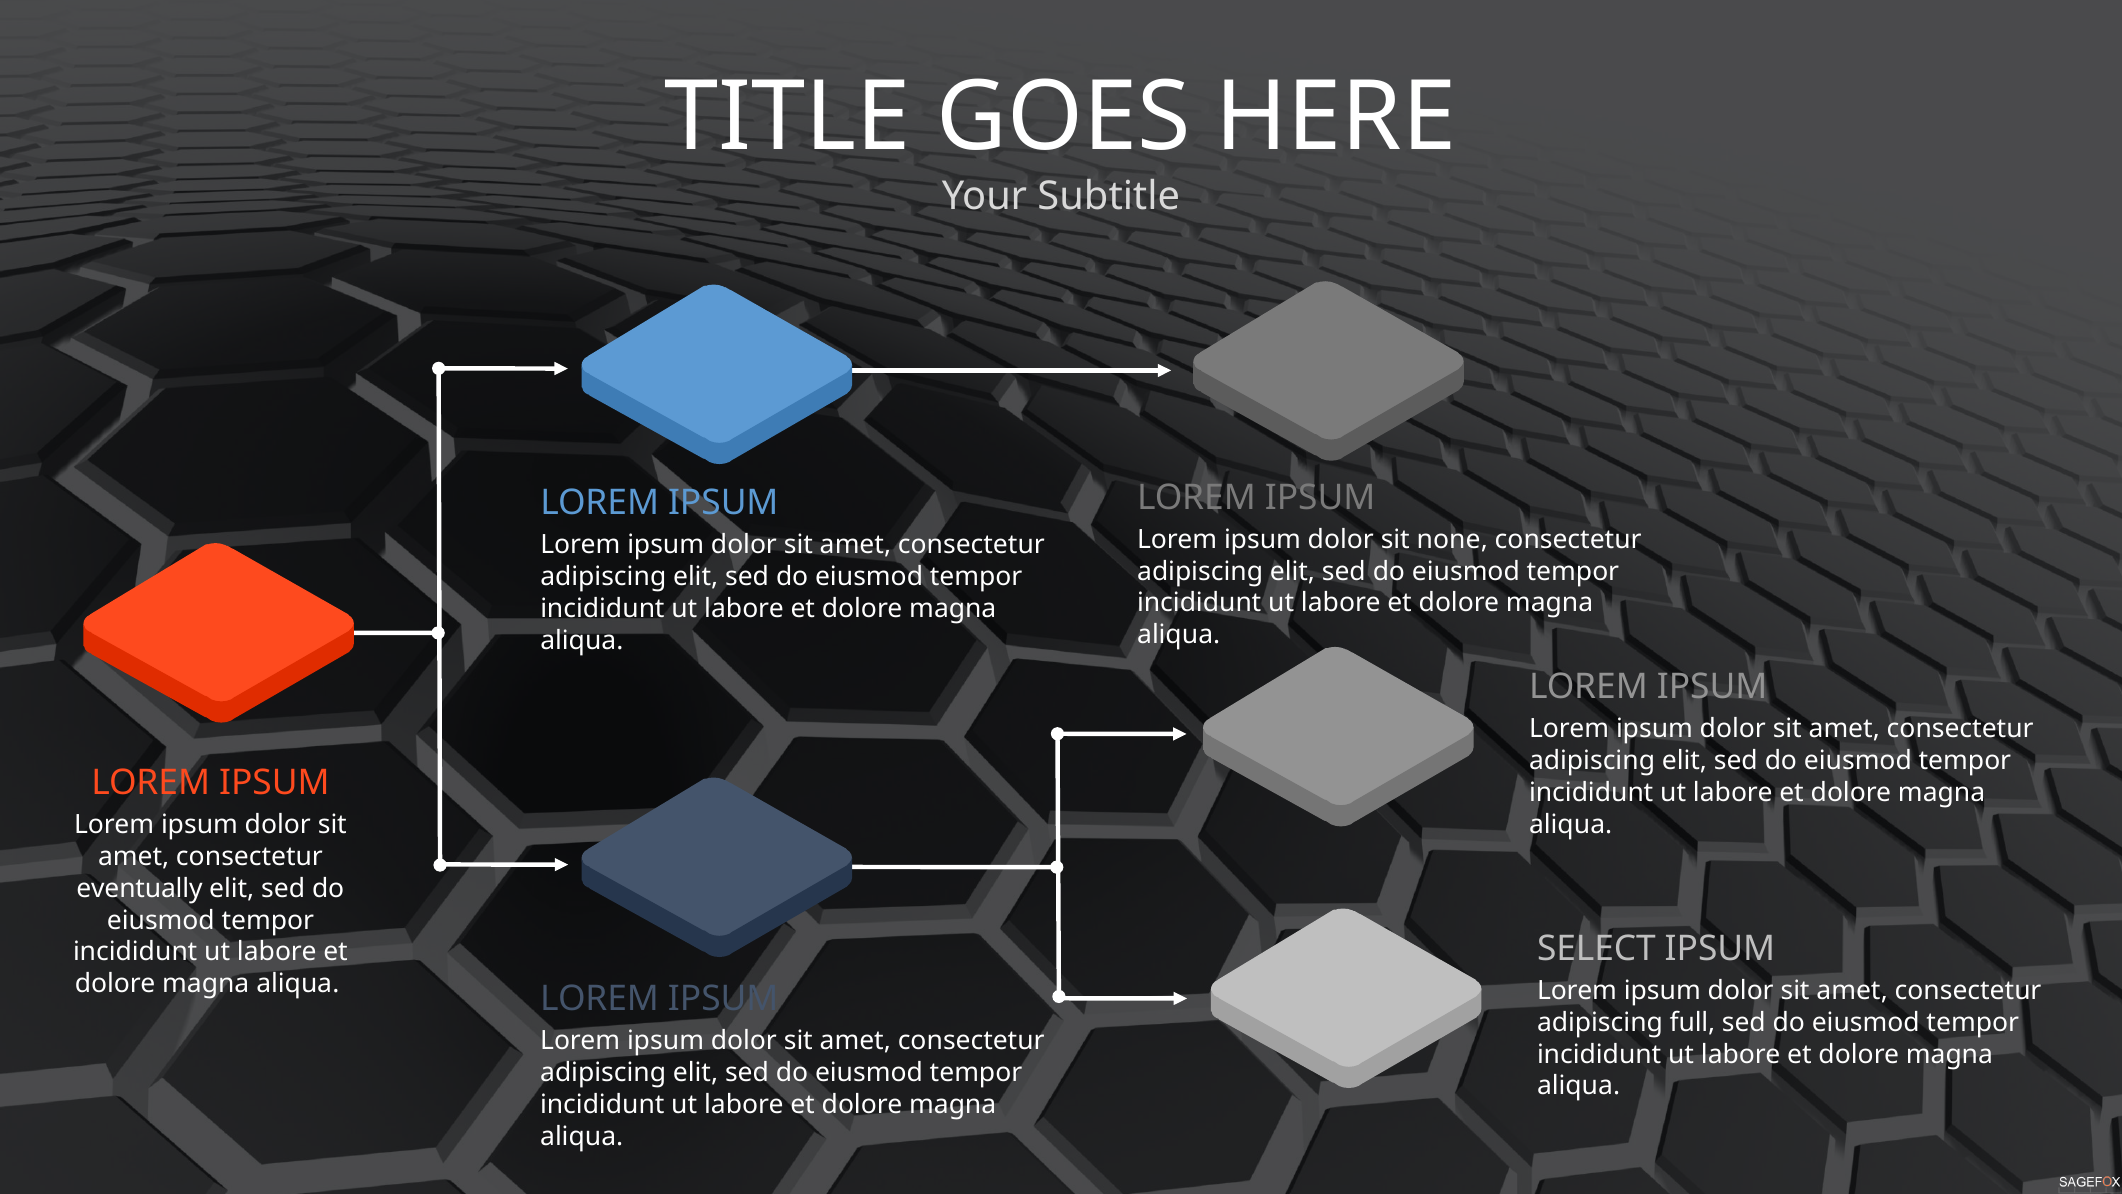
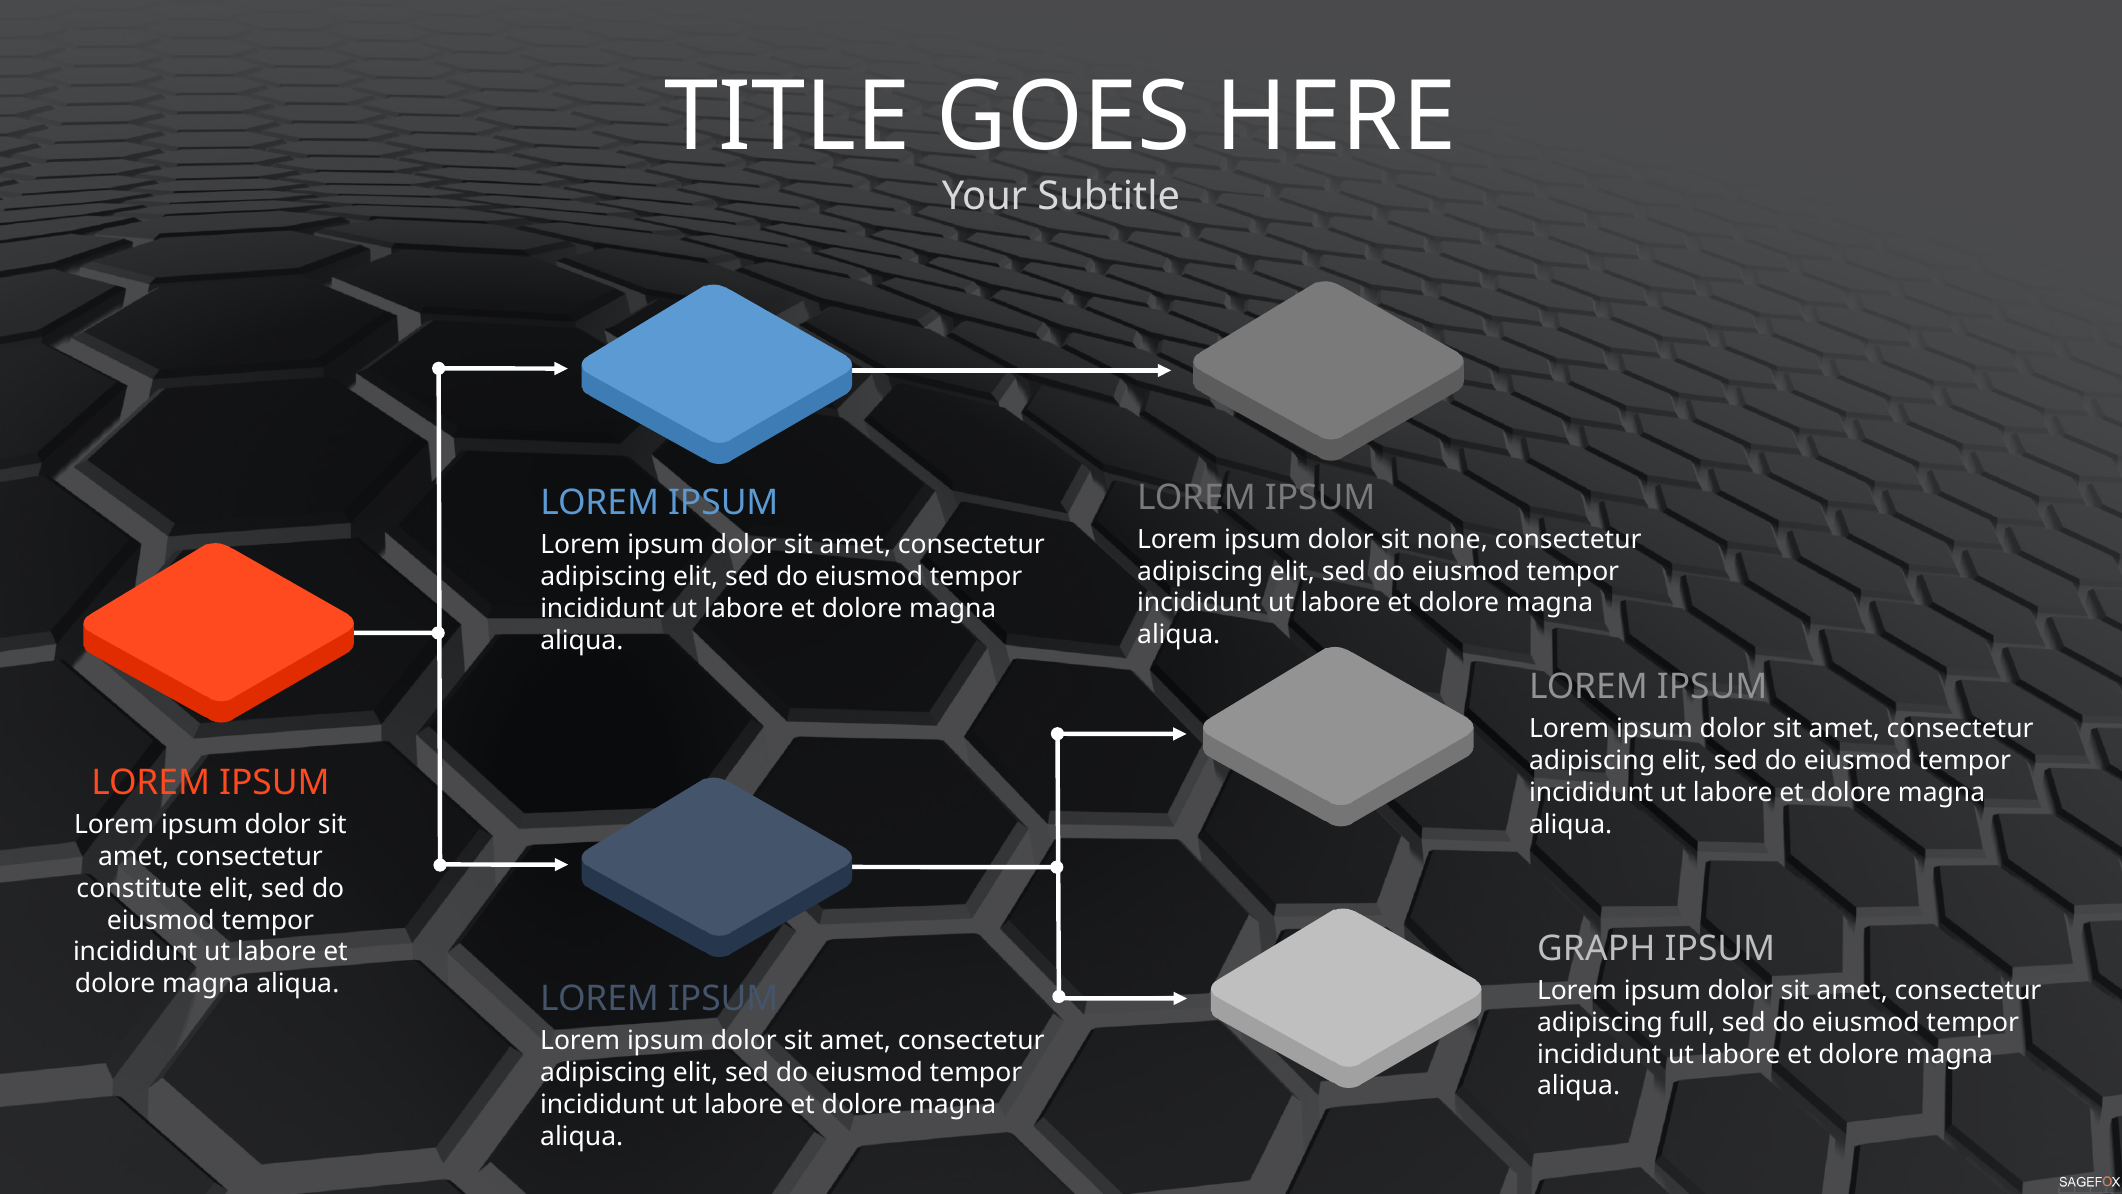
eventually: eventually -> constitute (139, 888)
SELECT: SELECT -> GRAPH (1596, 948)
